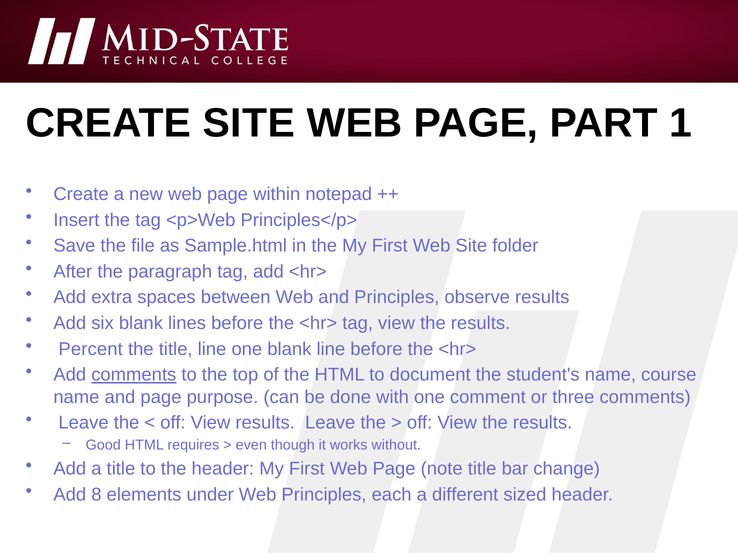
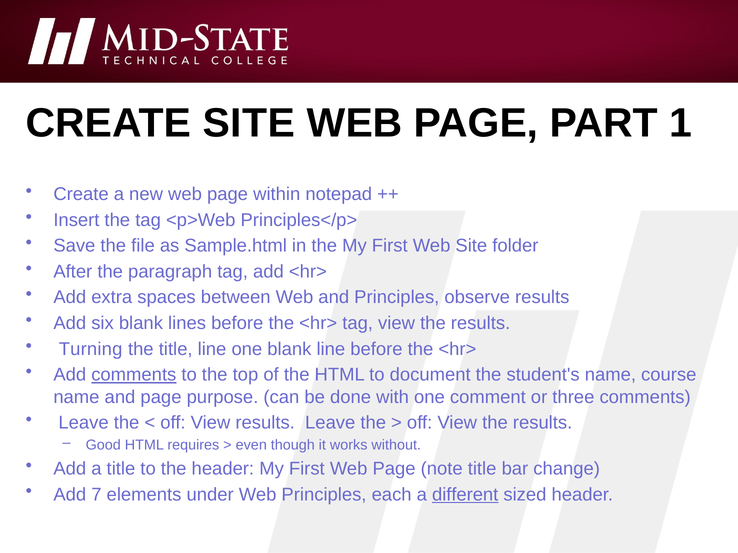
Percent: Percent -> Turning (91, 349)
8: 8 -> 7 (96, 495)
different underline: none -> present (465, 495)
